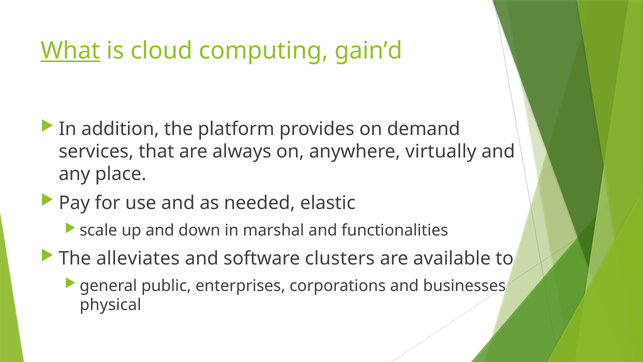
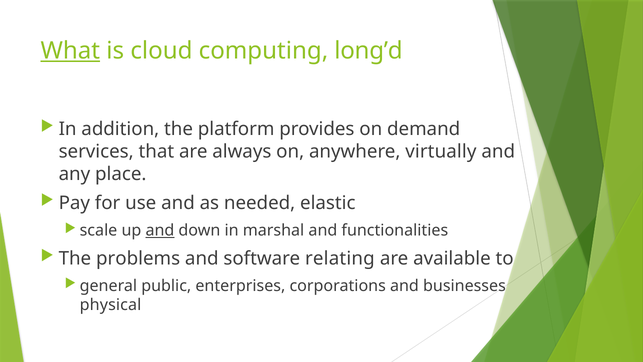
gain’d: gain’d -> long’d (368, 51)
and underline: none -> present (160, 230)
alleviates: alleviates -> problems (138, 258)
clusters: clusters -> relating (340, 258)
